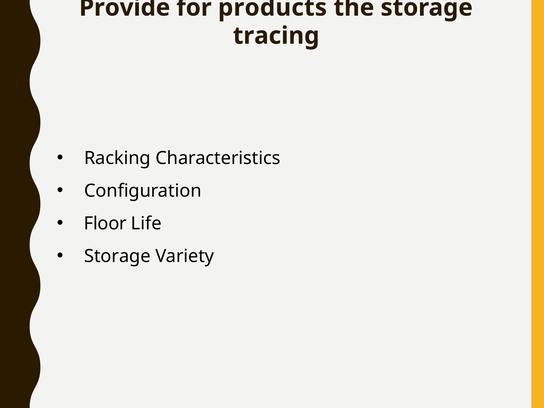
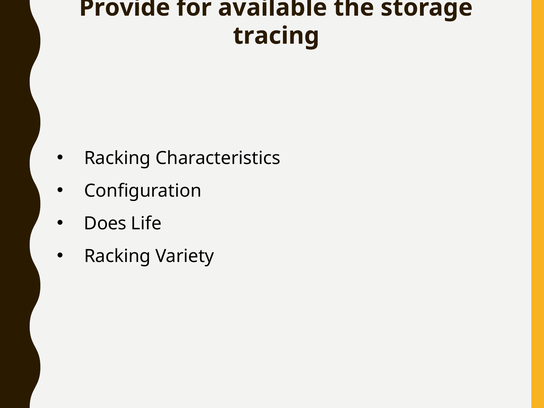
products: products -> available (273, 8)
Floor: Floor -> Does (105, 223)
Storage: Storage -> Racking (117, 256)
